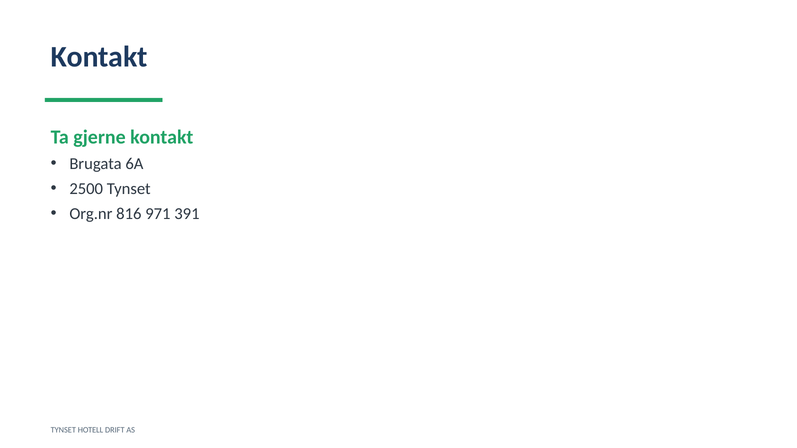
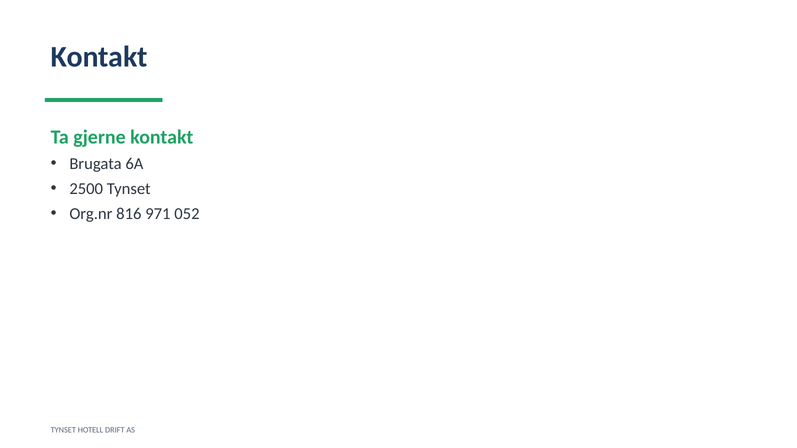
391: 391 -> 052 (187, 214)
